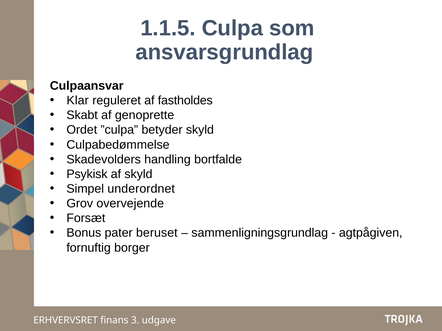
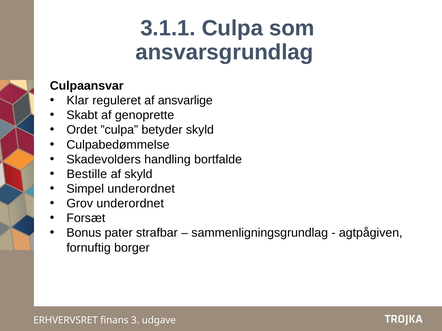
1.1.5: 1.1.5 -> 3.1.1 (168, 28)
fastholdes: fastholdes -> ansvarlige (185, 101)
Psykisk: Psykisk -> Bestille (87, 174)
Grov overvejende: overvejende -> underordnet (130, 204)
beruset: beruset -> strafbar (157, 233)
